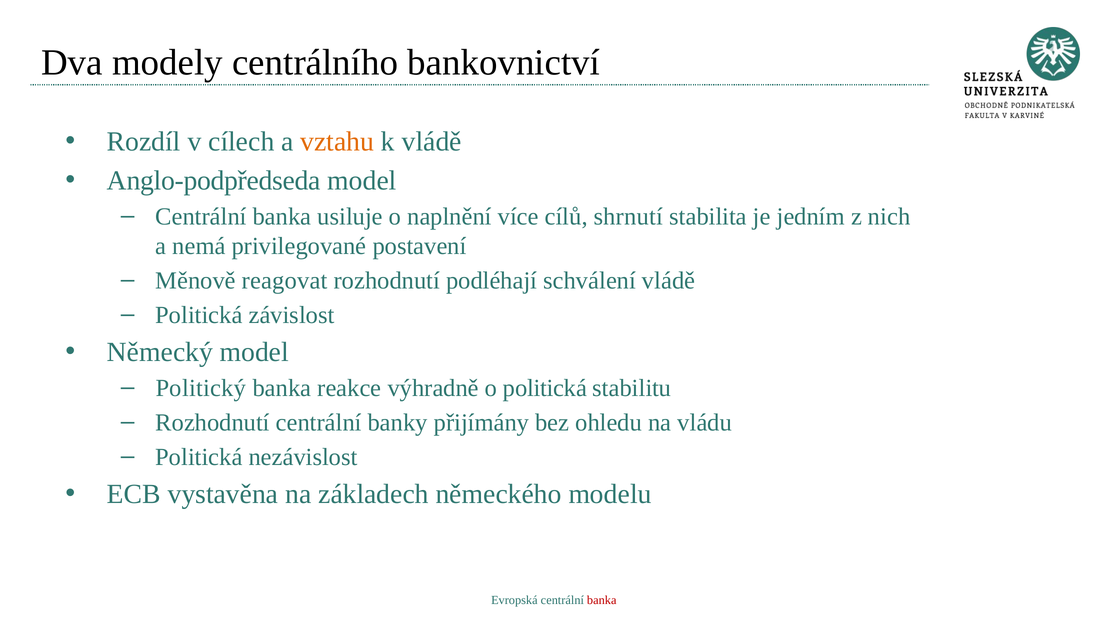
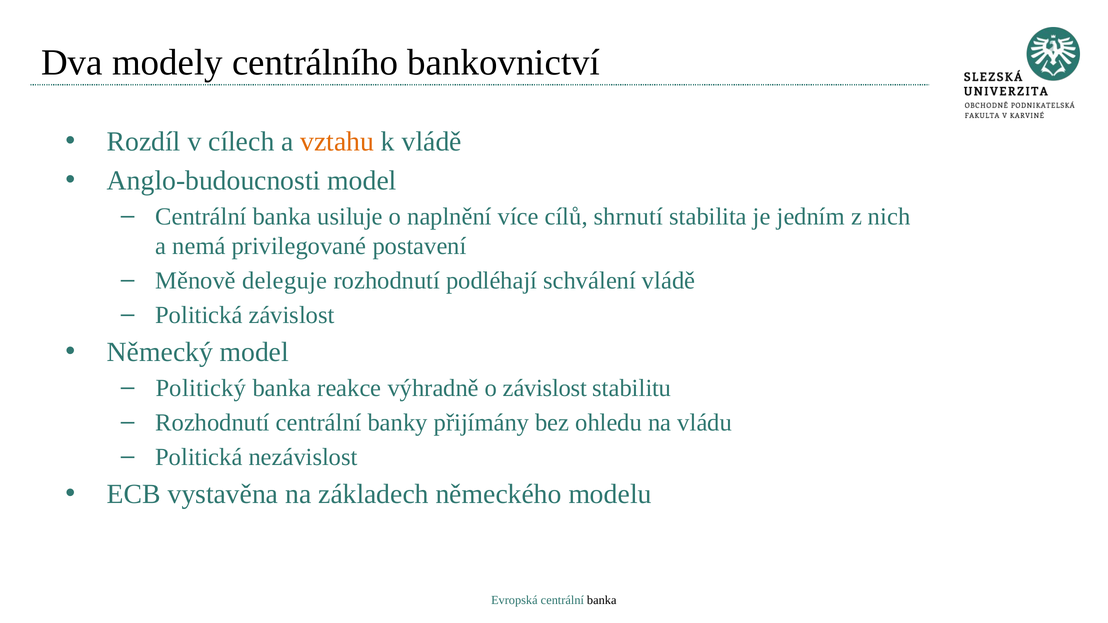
Anglo-podpředseda: Anglo-podpředseda -> Anglo-budoucnosti (214, 181)
reagovat: reagovat -> deleguje (285, 281)
o politická: politická -> závislost (545, 388)
banka colour: red -> black (602, 600)
